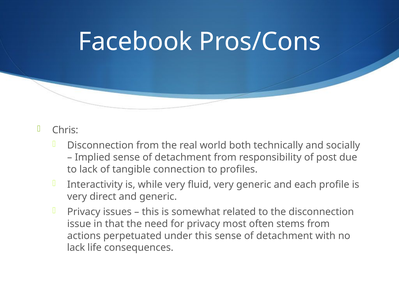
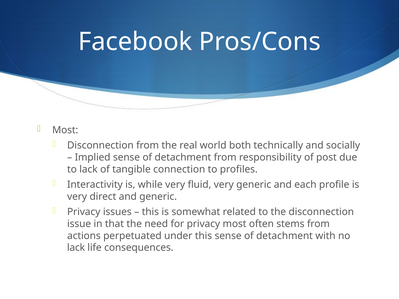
Chris: Chris -> Most (65, 130)
